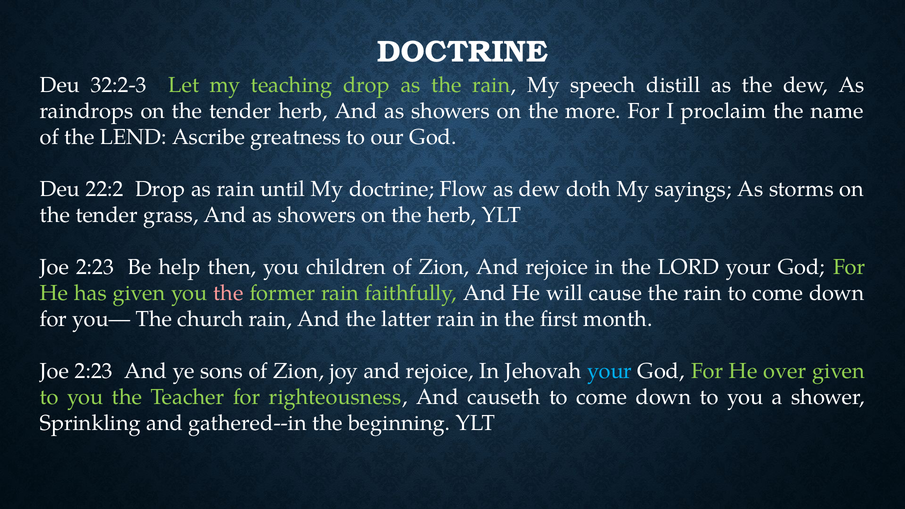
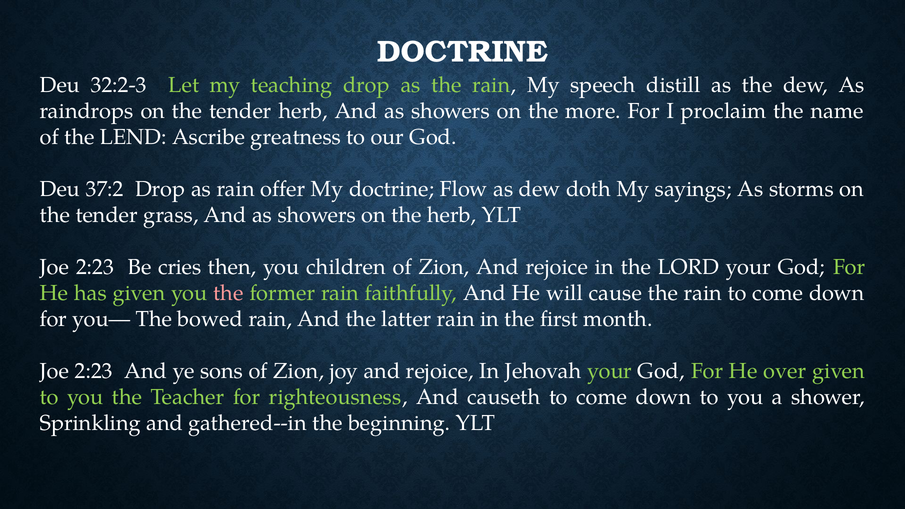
22:2: 22:2 -> 37:2 (105, 189)
until: until -> offer (283, 189)
help: help -> cries (180, 267)
church: church -> bowed (210, 319)
your colour: light blue -> light green (610, 371)
